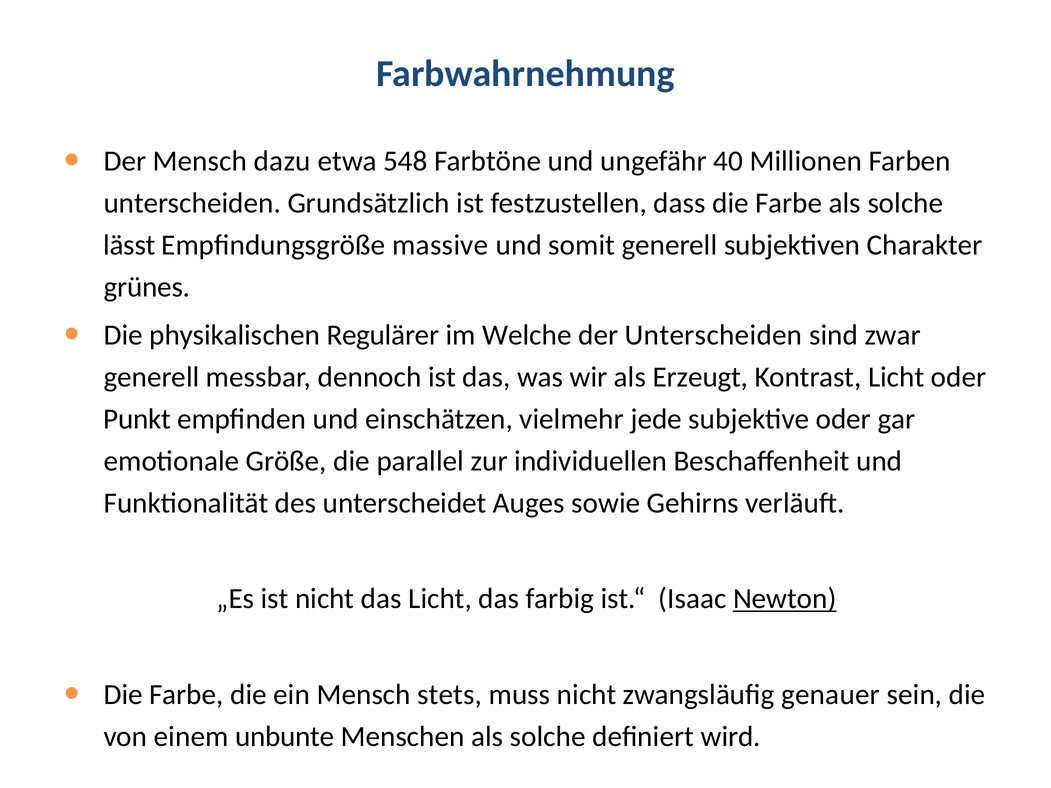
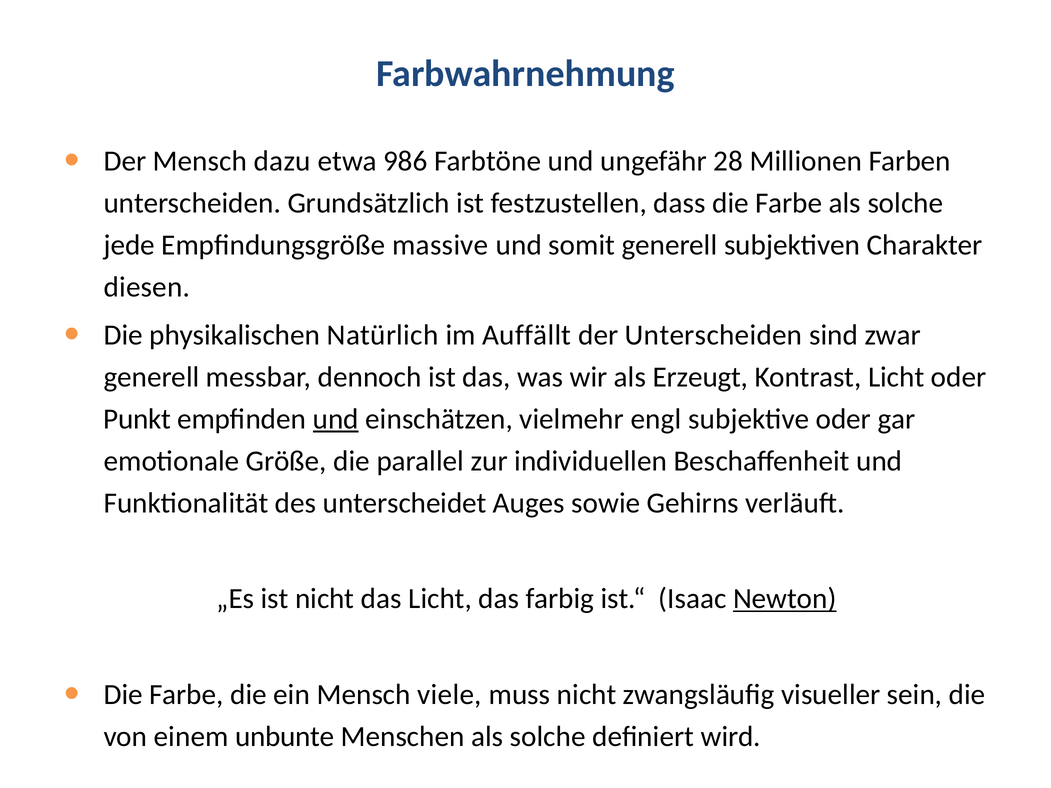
548: 548 -> 986 (405, 161)
40: 40 -> 28 (728, 161)
lässt: lässt -> jede (129, 245)
grünes: grünes -> diesen (147, 287)
Regulärer: Regulärer -> Natürlich (383, 335)
Welche: Welche -> Auffällt (527, 335)
und underline: none -> present (336, 419)
jede: jede -> engl (656, 419)
stets: stets -> viele (450, 695)
genauer: genauer -> visueller (831, 695)
